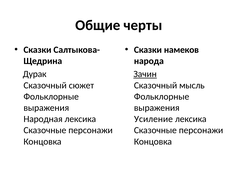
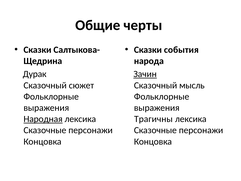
намеков: намеков -> события (181, 50)
Народная underline: none -> present (43, 119)
Усиление: Усиление -> Трагичны (153, 119)
